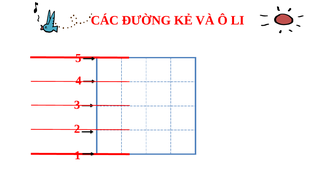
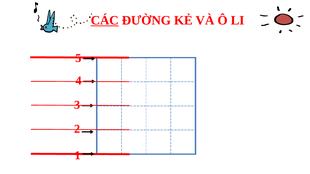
CÁC underline: none -> present (105, 20)
